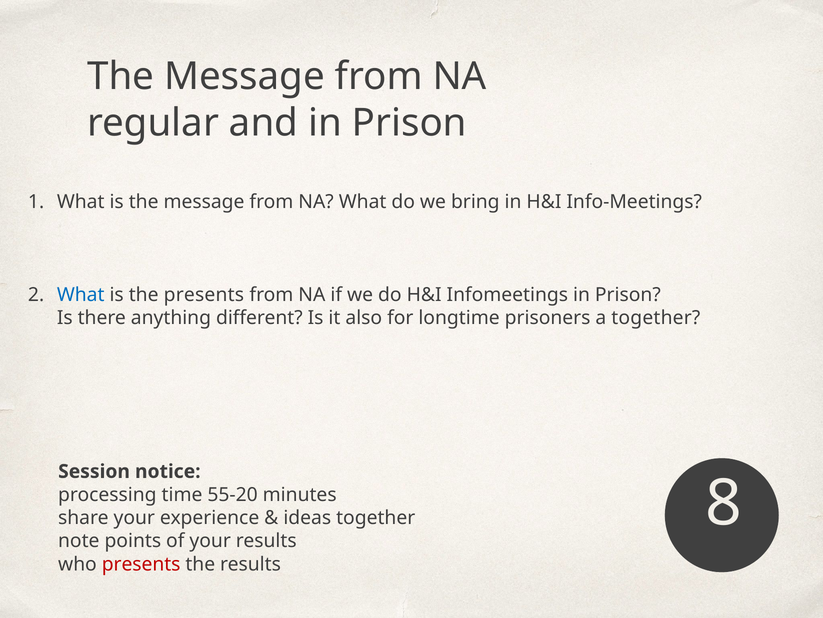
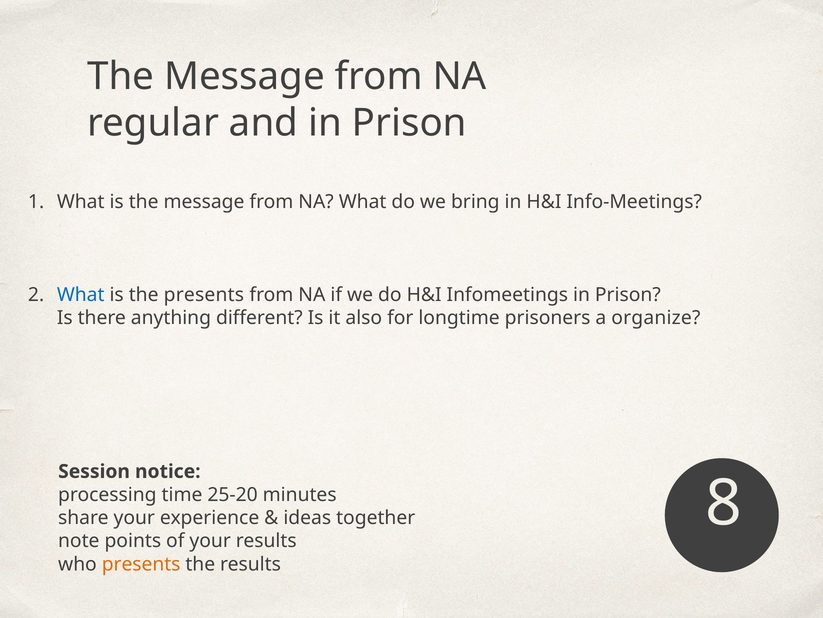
a together: together -> organize (656, 318)
55-20: 55-20 -> 25-20 (233, 494)
presents colour: red -> orange (141, 564)
